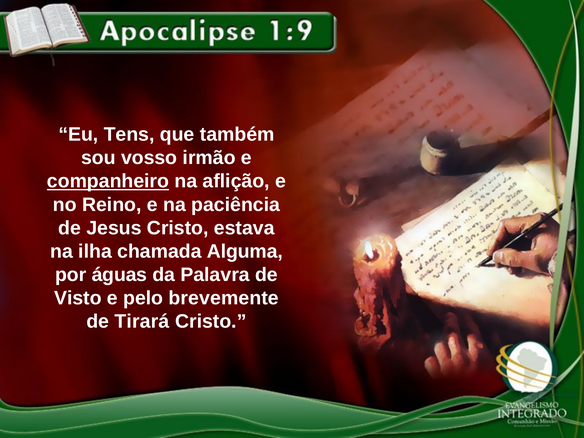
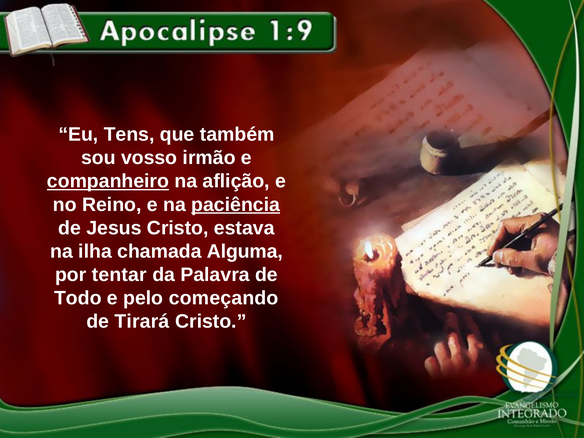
paciência underline: none -> present (236, 205)
águas: águas -> tentar (119, 275)
Visto: Visto -> Todo (78, 298)
brevemente: brevemente -> começando (224, 298)
